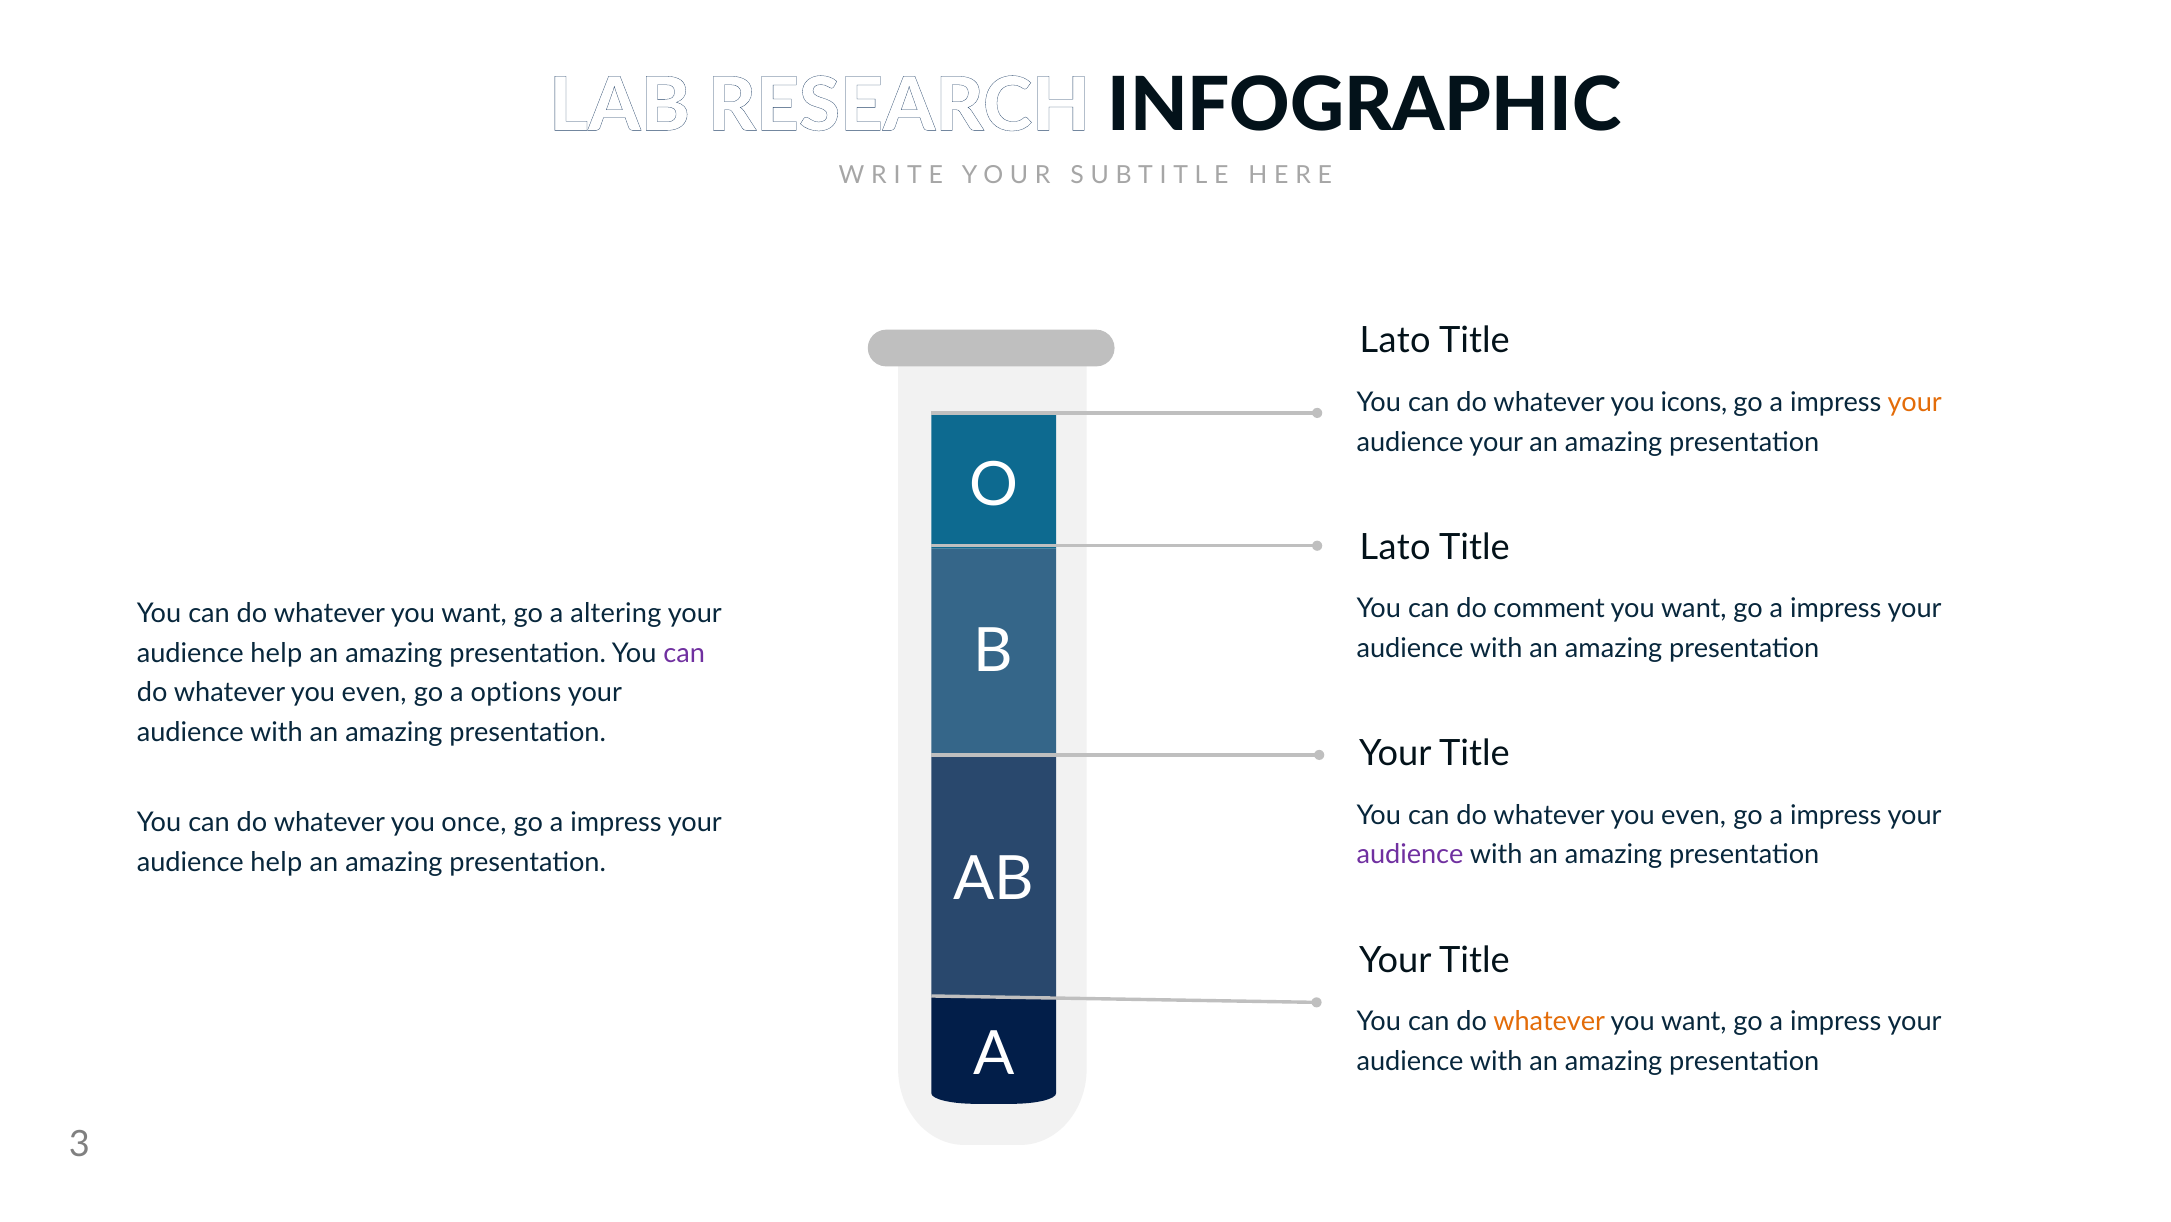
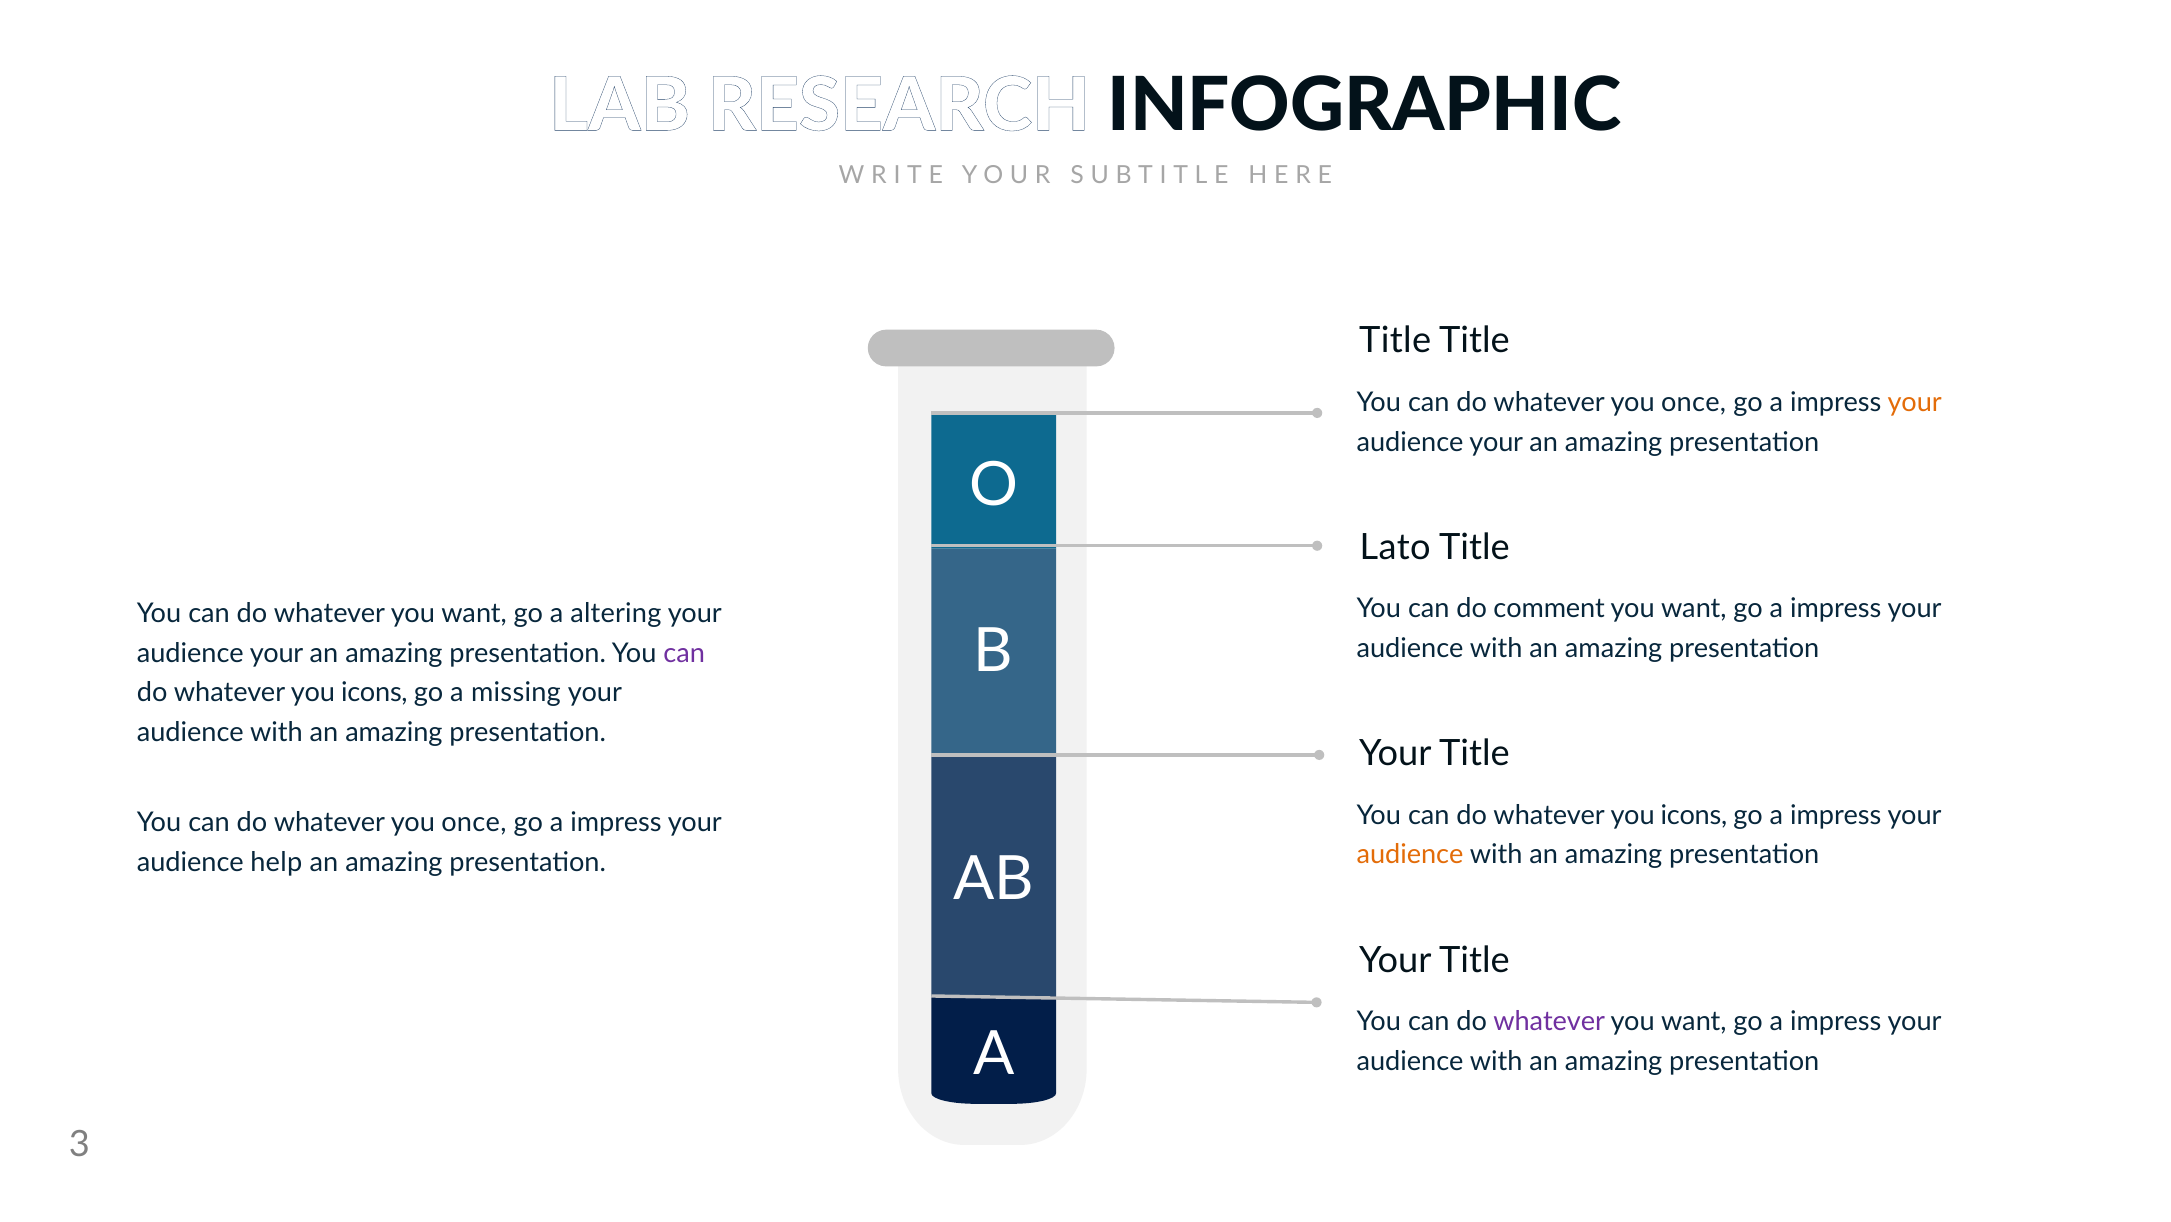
Lato: Lato -> Title (1395, 341)
icons: icons -> once (1694, 402)
help: help -> your (277, 653)
even: even -> icons (374, 692)
options: options -> missing (516, 692)
even: even -> icons (1694, 815)
audience colour: purple -> orange (1410, 855)
whatever colour: orange -> purple (1549, 1021)
